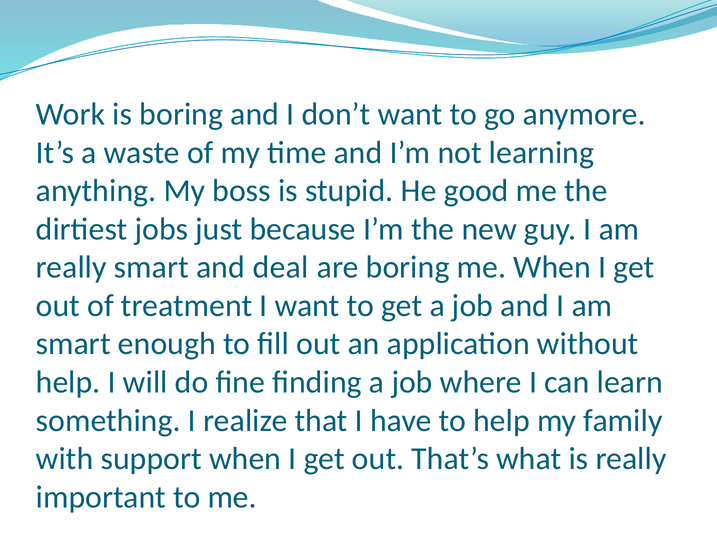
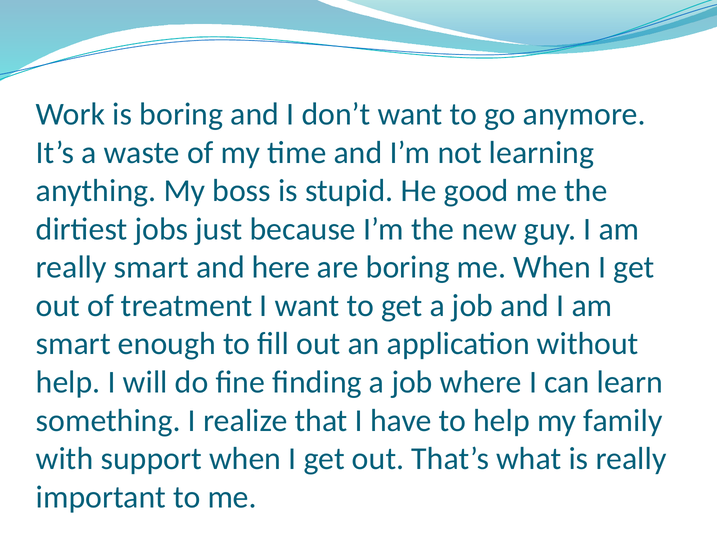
deal: deal -> here (281, 267)
